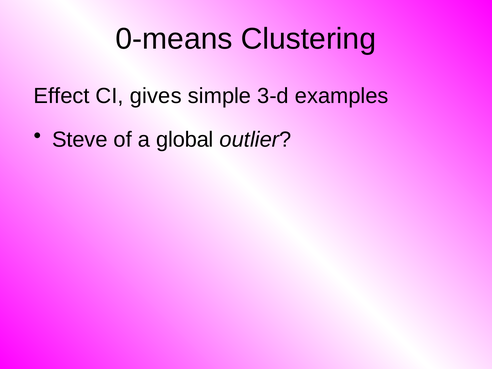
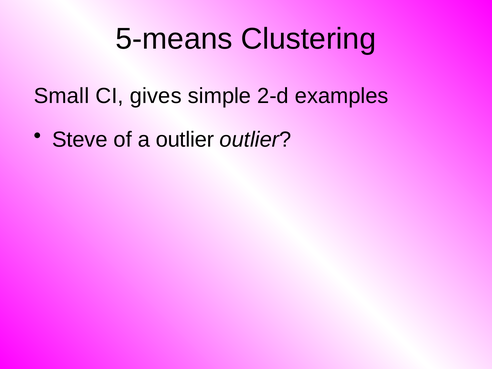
0-means: 0-means -> 5-means (174, 39)
Effect: Effect -> Small (61, 96)
3-d: 3-d -> 2-d (273, 96)
a global: global -> outlier (185, 140)
